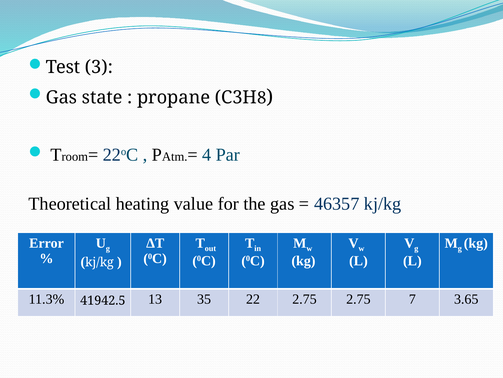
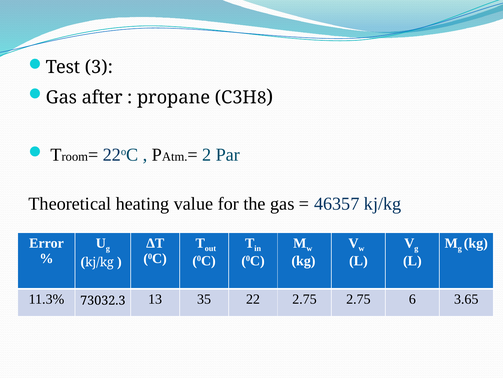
state: state -> after (102, 97)
4: 4 -> 2 (207, 154)
41942.5: 41942.5 -> 73032.3 (103, 300)
7: 7 -> 6 (412, 299)
